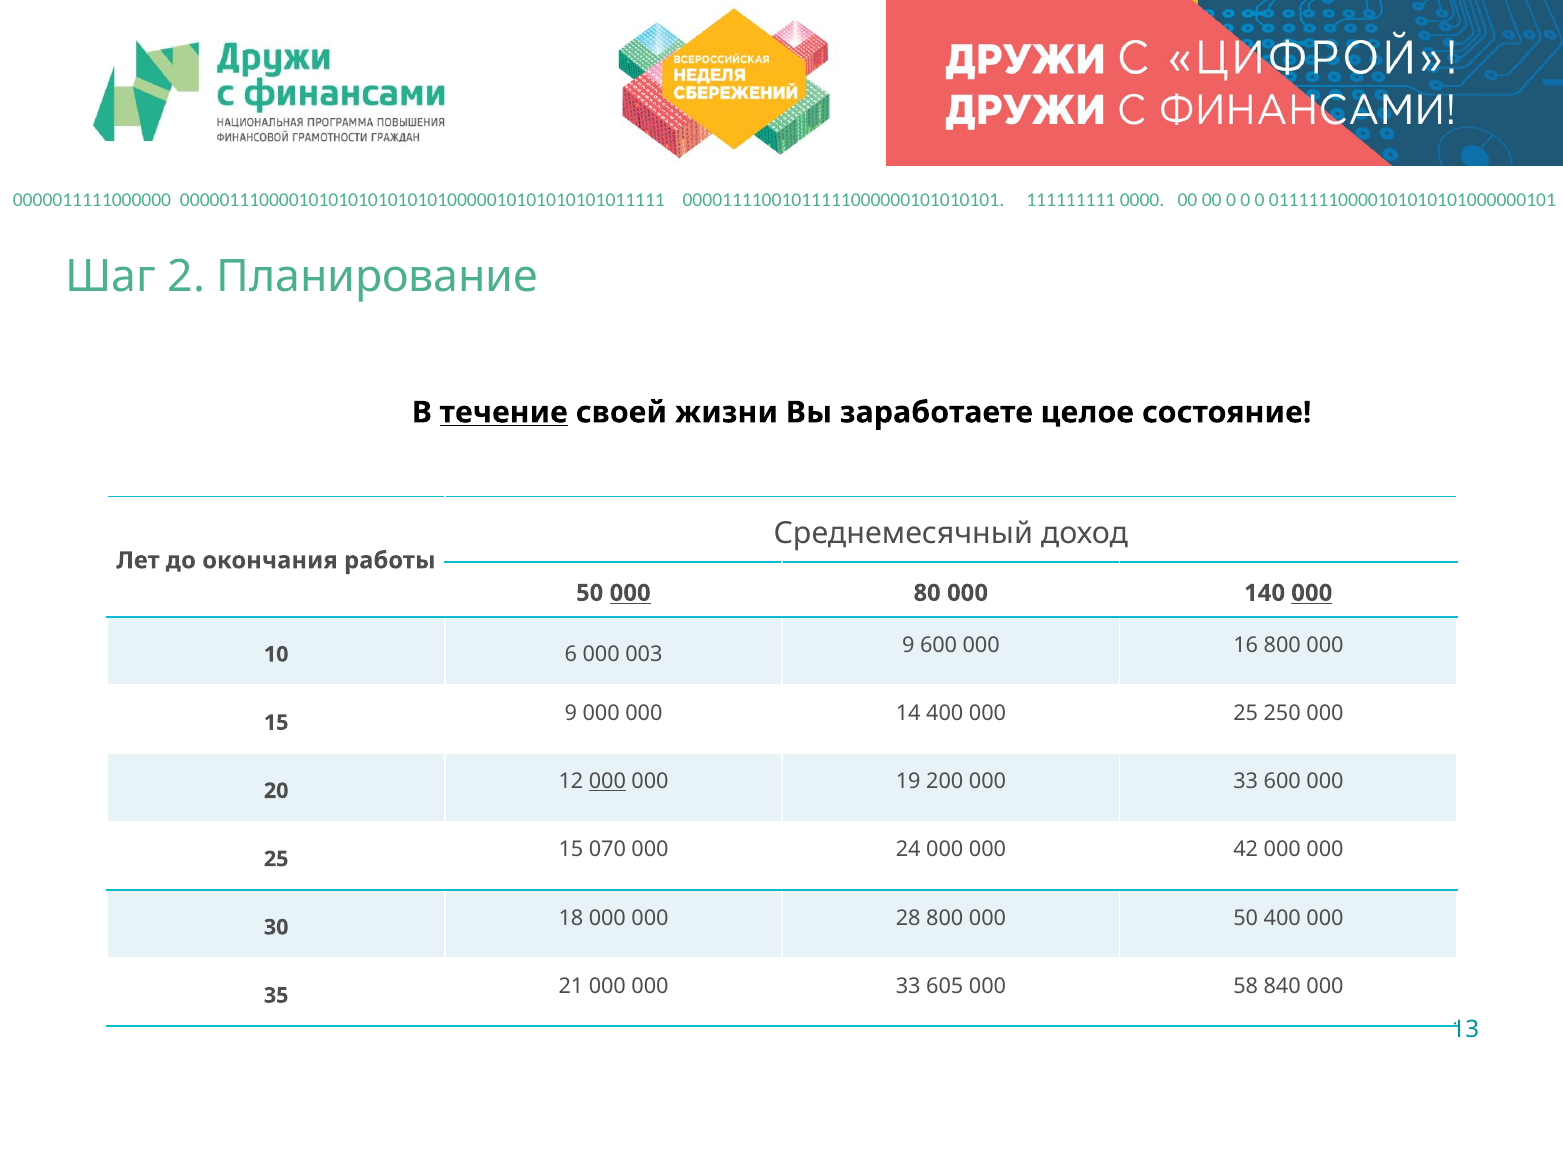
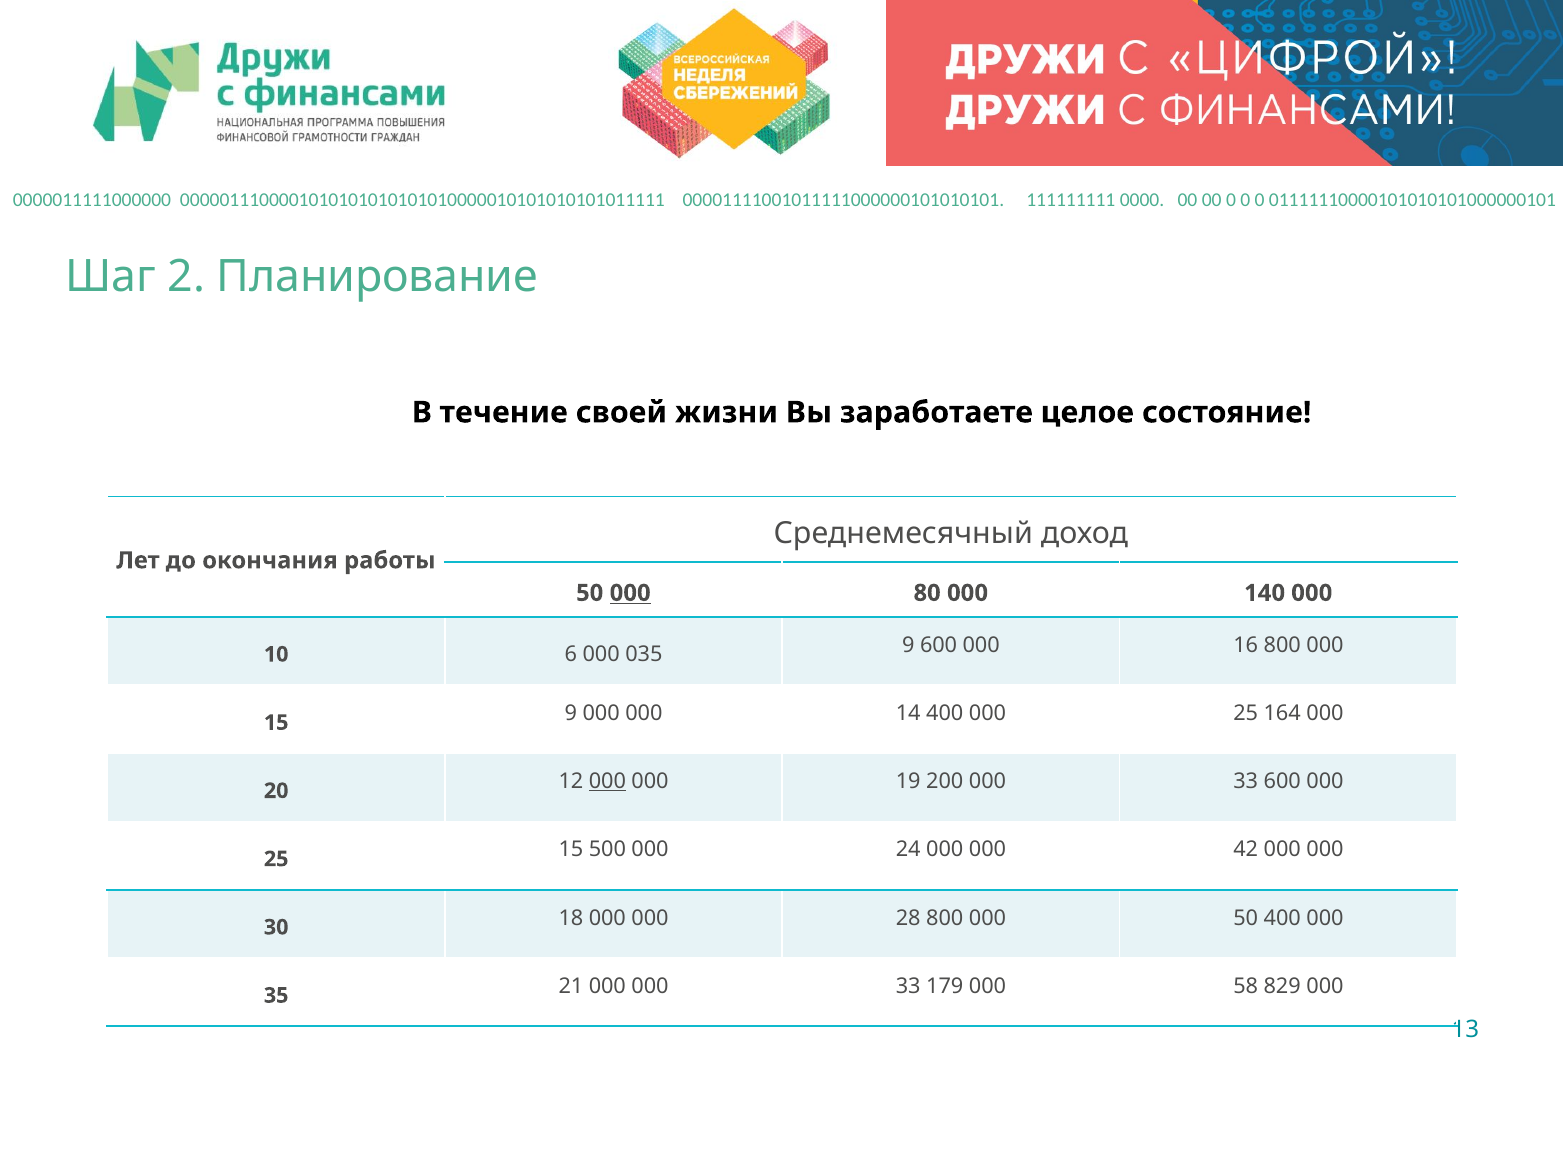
течение underline: present -> none (504, 413)
000 underline: present -> none (1312, 593)
003: 003 -> 035 (644, 655)
250: 250 -> 164 (1282, 713)
070: 070 -> 500 (607, 850)
605: 605 -> 179 (945, 986)
840: 840 -> 829 (1282, 986)
